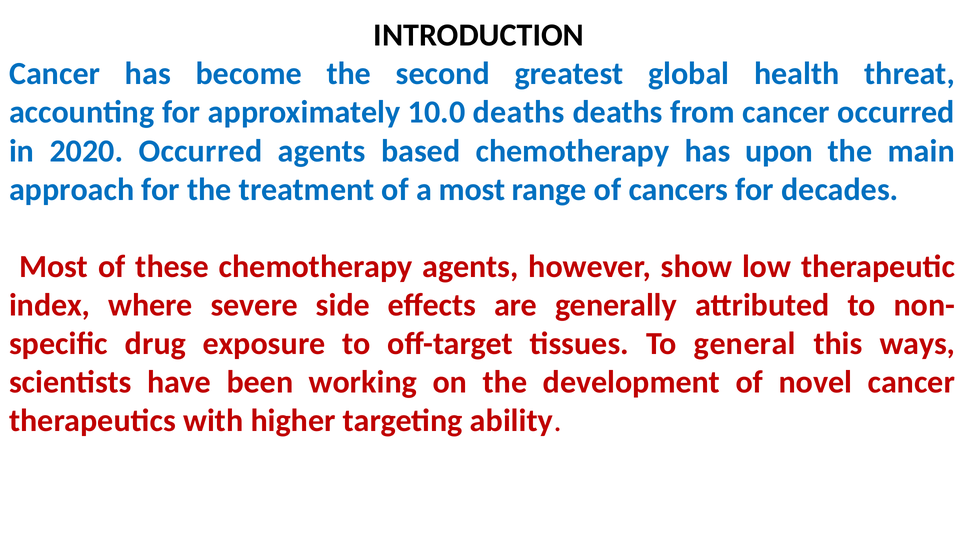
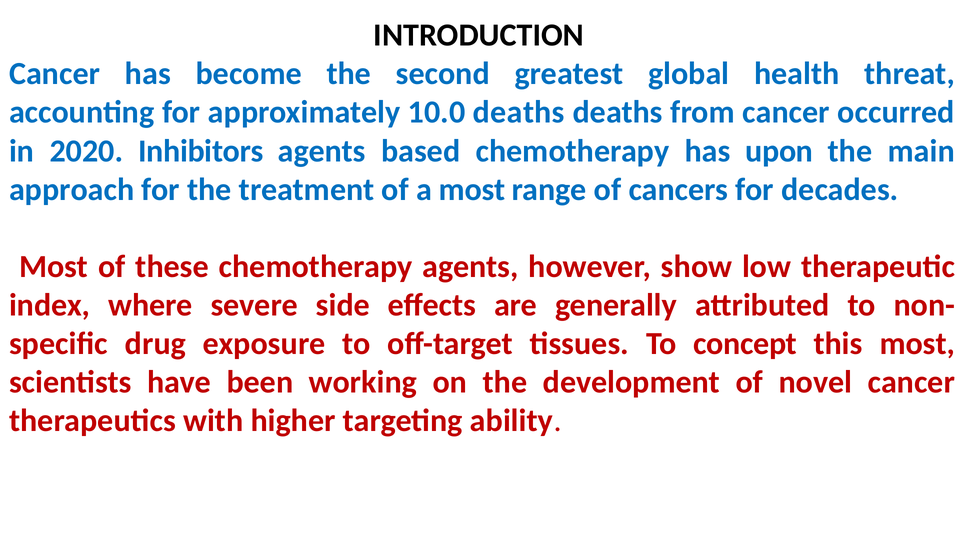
2020 Occurred: Occurred -> Inhibitors (201, 151)
general: general -> concept (745, 344)
this ways: ways -> most (917, 344)
